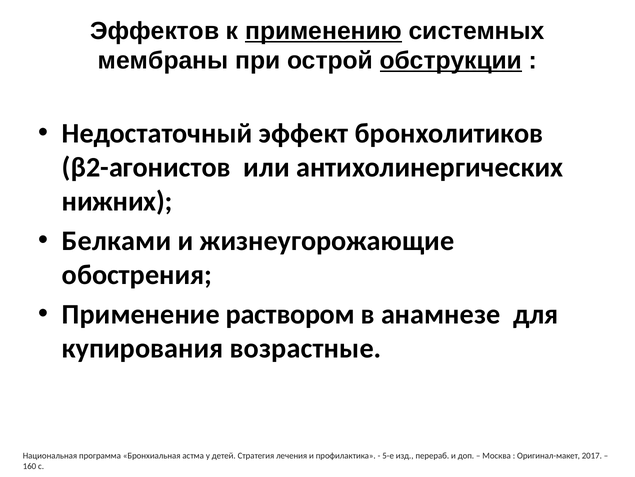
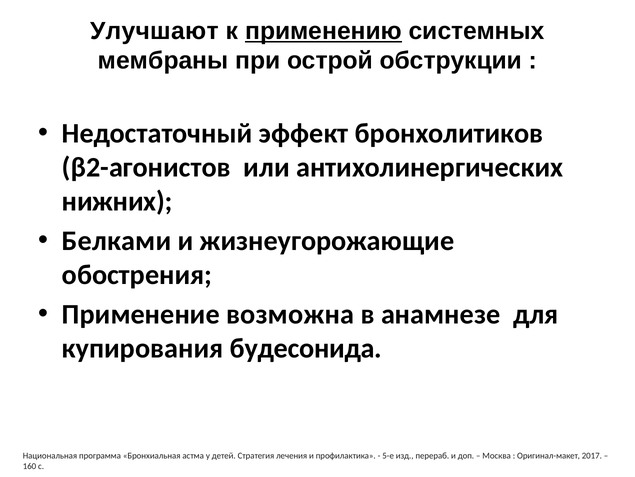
Эффектов: Эффектов -> Улучшают (155, 31)
обструкции underline: present -> none (451, 60)
раствором: раствором -> возможна (290, 314)
возрастные: возрастные -> будесонида (306, 348)
